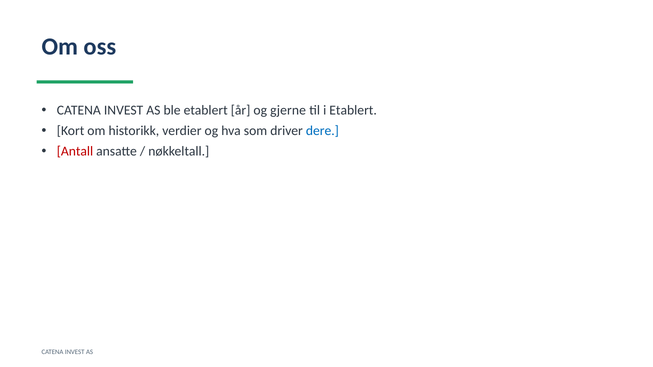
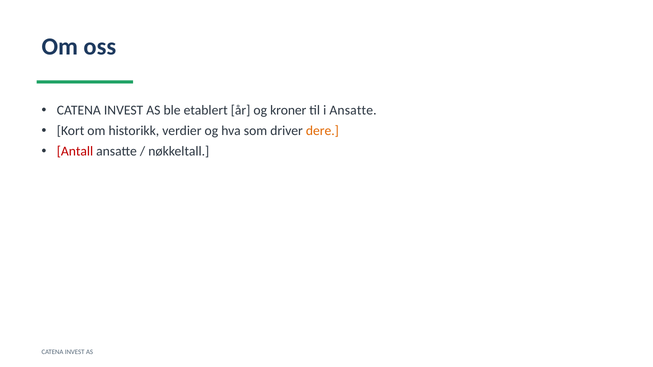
gjerne: gjerne -> kroner (288, 111)
i Etablert: Etablert -> Ansatte (353, 111)
dere colour: blue -> orange (322, 131)
